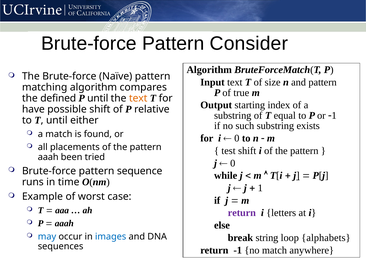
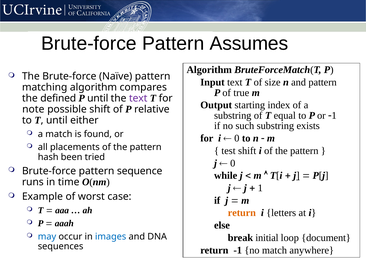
Consider: Consider -> Assumes (249, 43)
text colour: orange -> purple (138, 98)
have: have -> note (33, 109)
aaah: aaah -> hash (48, 157)
return colour: purple -> orange (242, 212)
string: string -> initial (267, 237)
alphabets: alphabets -> document (326, 237)
